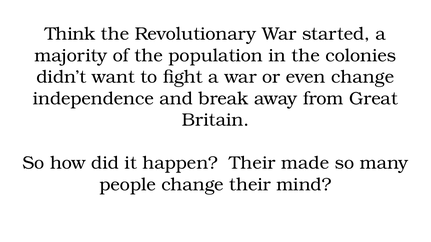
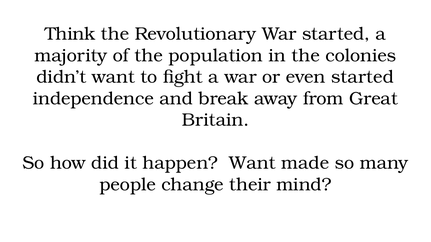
even change: change -> started (363, 77)
happen Their: Their -> Want (252, 163)
